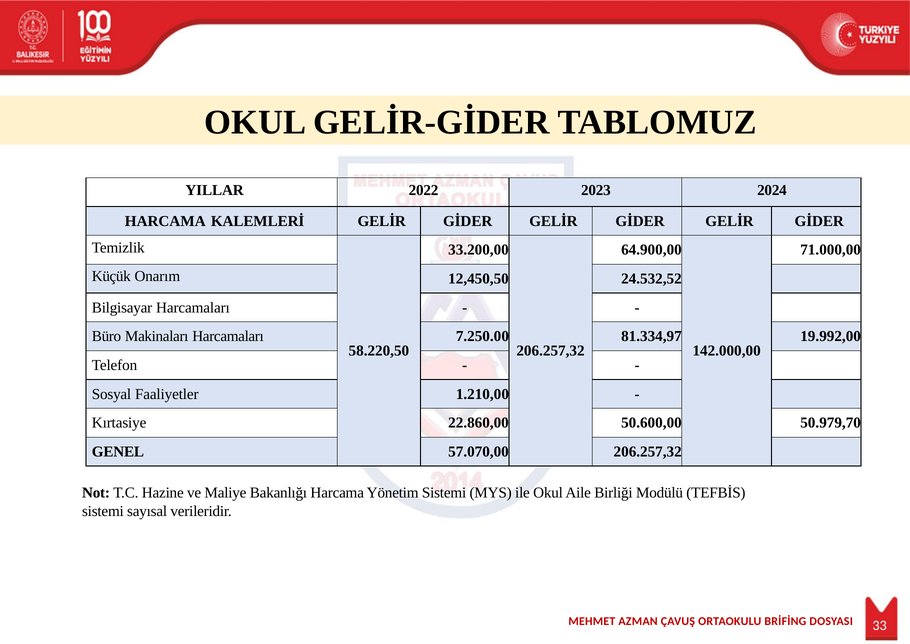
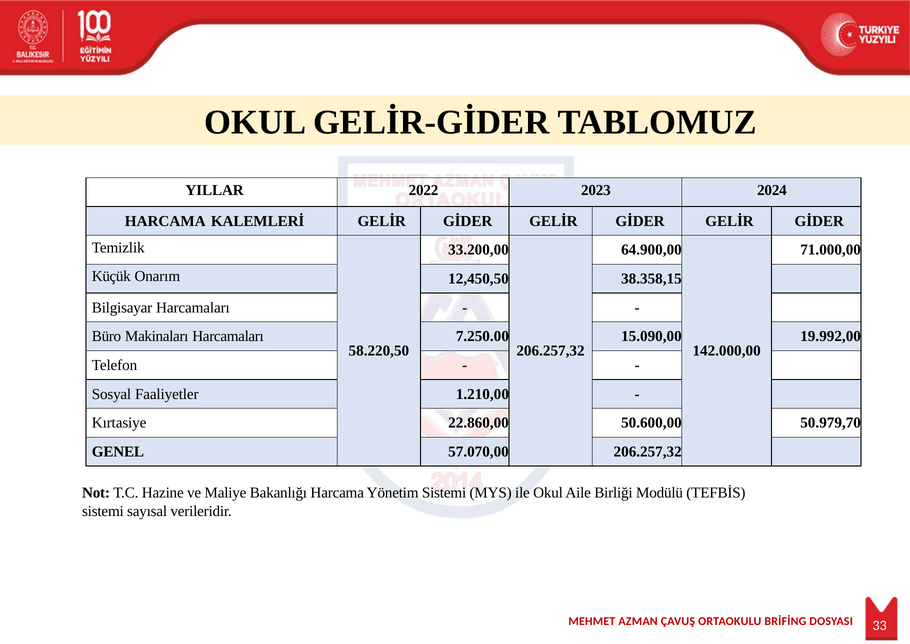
24.532,52: 24.532,52 -> 38.358,15 (651, 278)
81.334,97: 81.334,97 -> 15.090,00 (651, 336)
